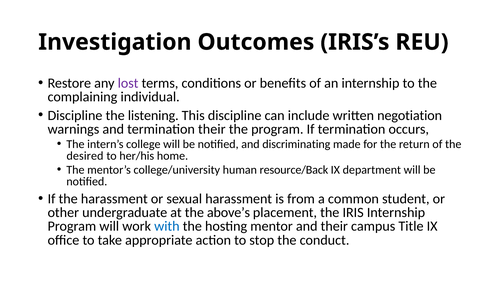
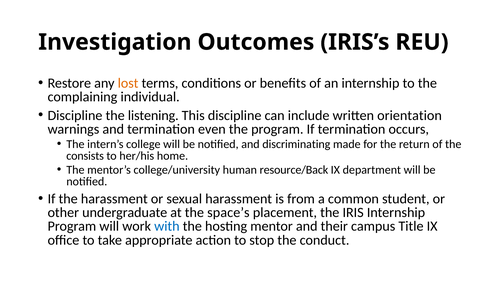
lost colour: purple -> orange (128, 83)
negotiation: negotiation -> orientation (410, 115)
termination their: their -> even (212, 129)
desired: desired -> consists (85, 156)
above’s: above’s -> space’s (228, 212)
